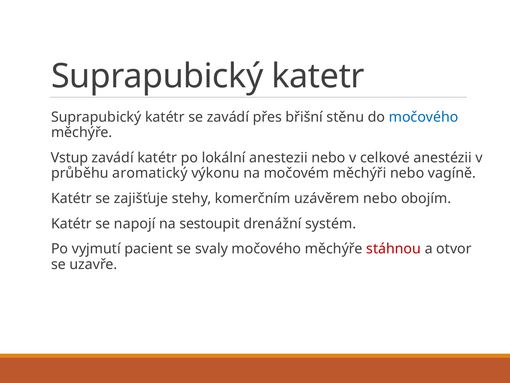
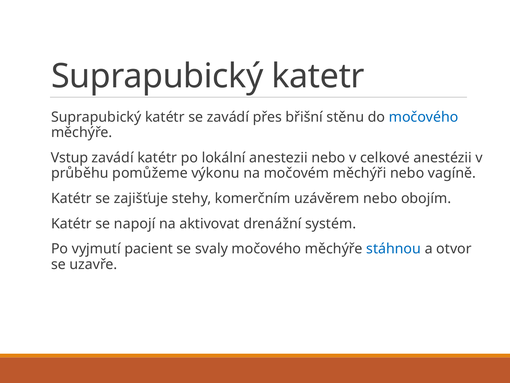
aromatický: aromatický -> pomůžeme (150, 173)
sestoupit: sestoupit -> aktivovat (210, 223)
stáhnou colour: red -> blue (394, 249)
